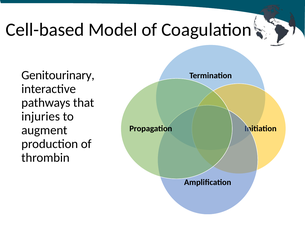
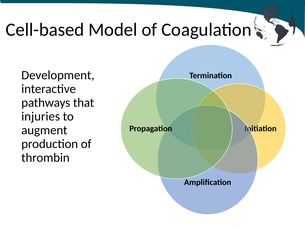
Genitourinary: Genitourinary -> Development (58, 75)
